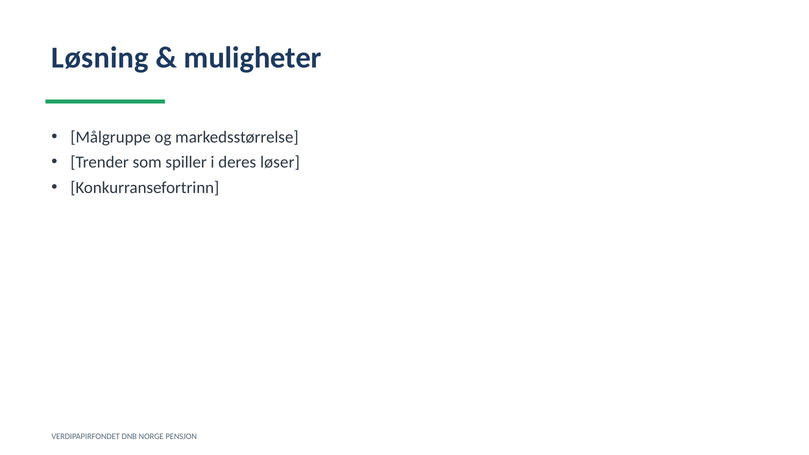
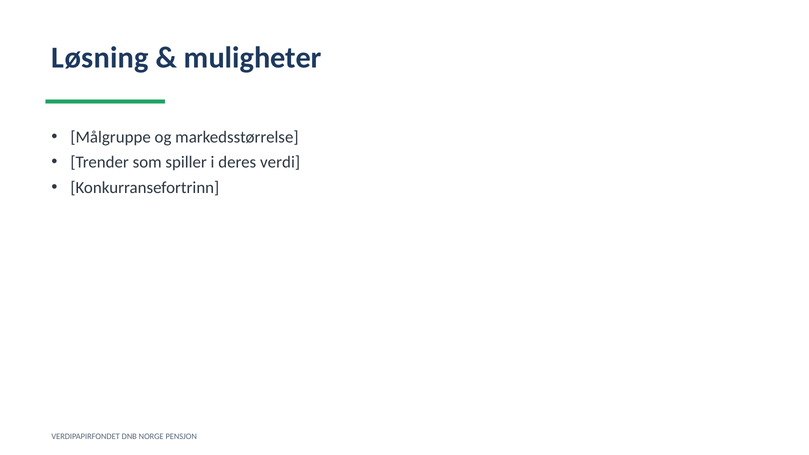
løser: løser -> verdi (280, 162)
